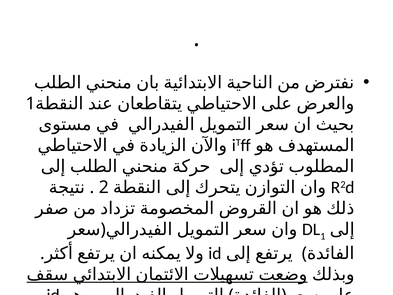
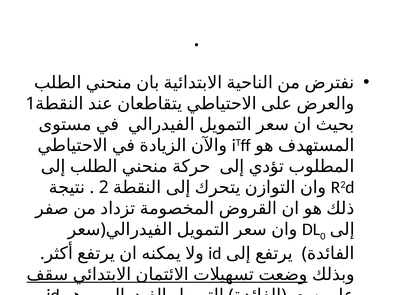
1: 1 -> 0 (323, 236)
